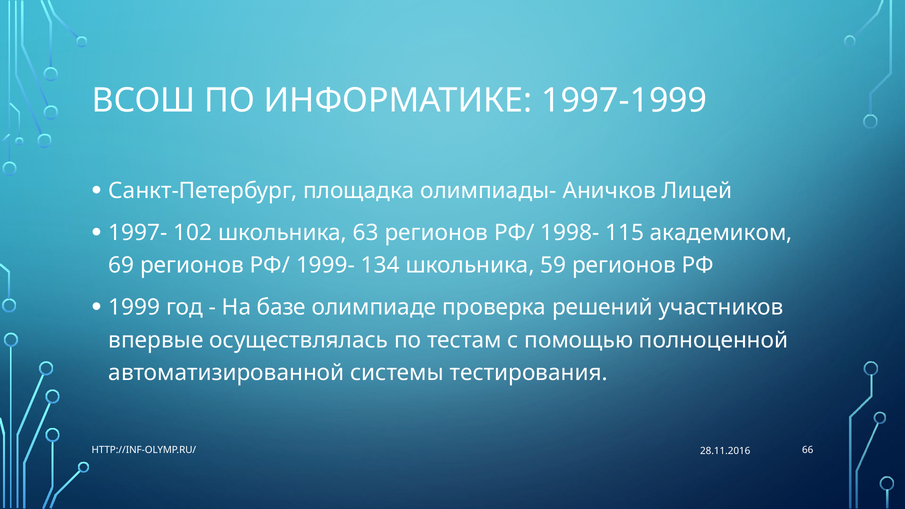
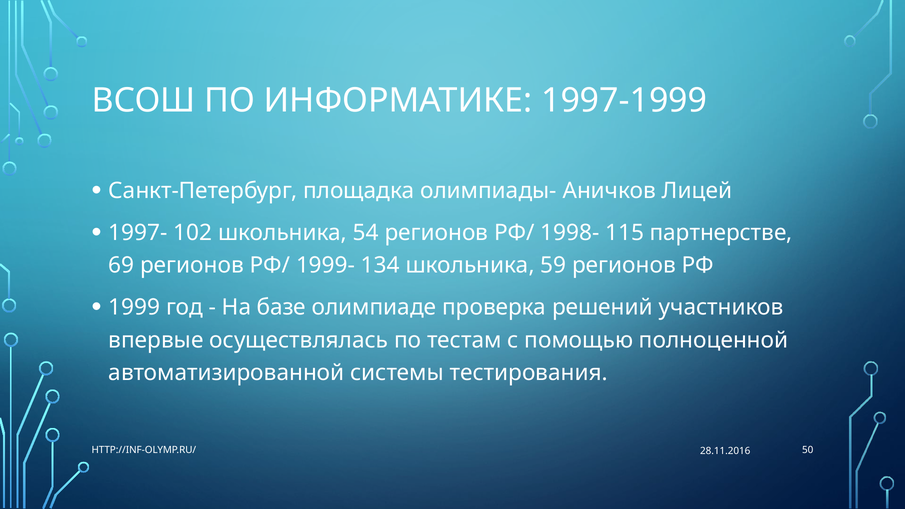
63: 63 -> 54 (366, 233)
академиком: академиком -> партнерстве (721, 233)
66: 66 -> 50 (808, 450)
